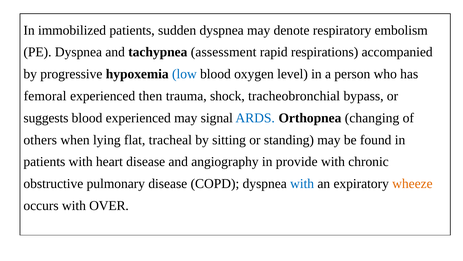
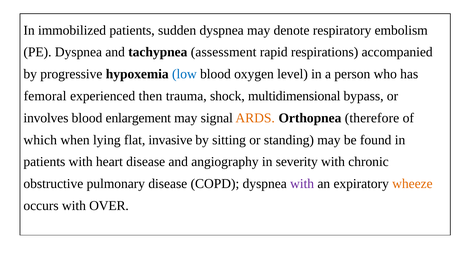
tracheobronchial: tracheobronchial -> multidimensional (294, 96)
suggests: suggests -> involves (46, 118)
blood experienced: experienced -> enlargement (138, 118)
ARDS colour: blue -> orange (255, 118)
changing: changing -> therefore (372, 118)
others: others -> which (40, 140)
tracheal: tracheal -> invasive (170, 140)
provide: provide -> severity (297, 161)
with colour: blue -> purple (302, 183)
